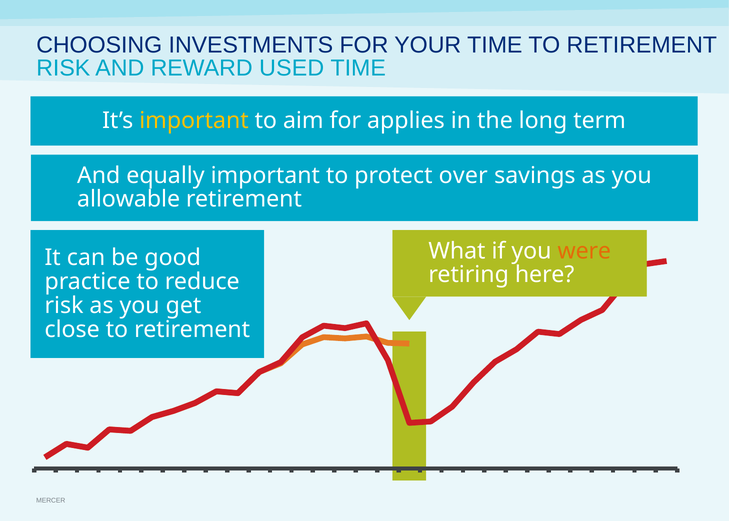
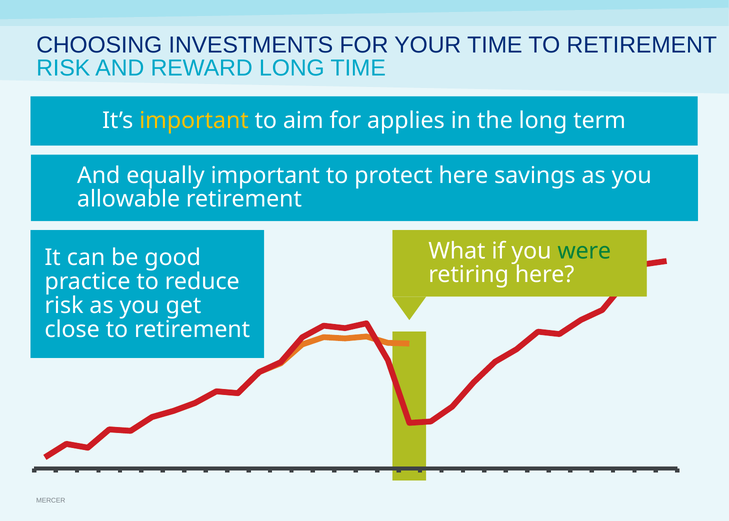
REWARD USED: USED -> LONG (292, 68)
protect over: over -> here (463, 175)
were colour: orange -> green (584, 251)
